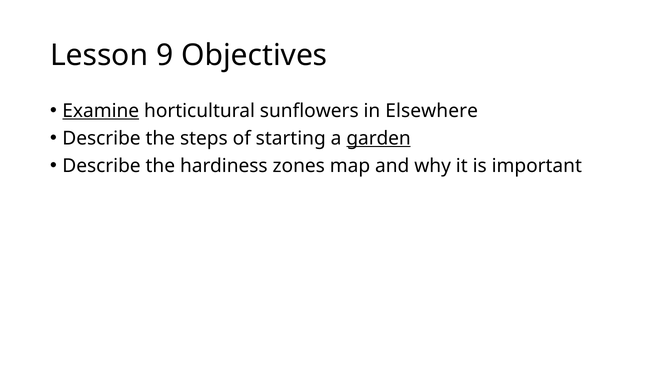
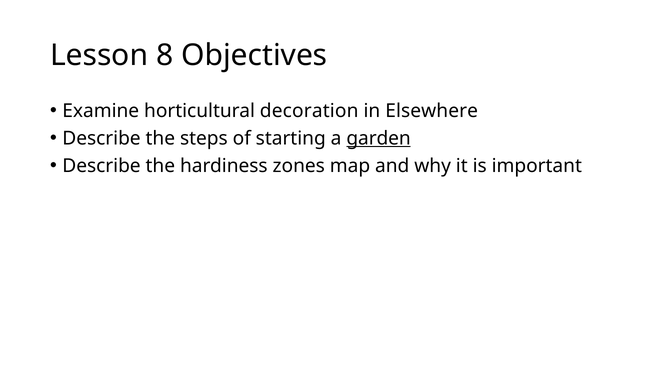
9: 9 -> 8 (165, 55)
Examine underline: present -> none (101, 111)
sunflowers: sunflowers -> decoration (309, 111)
